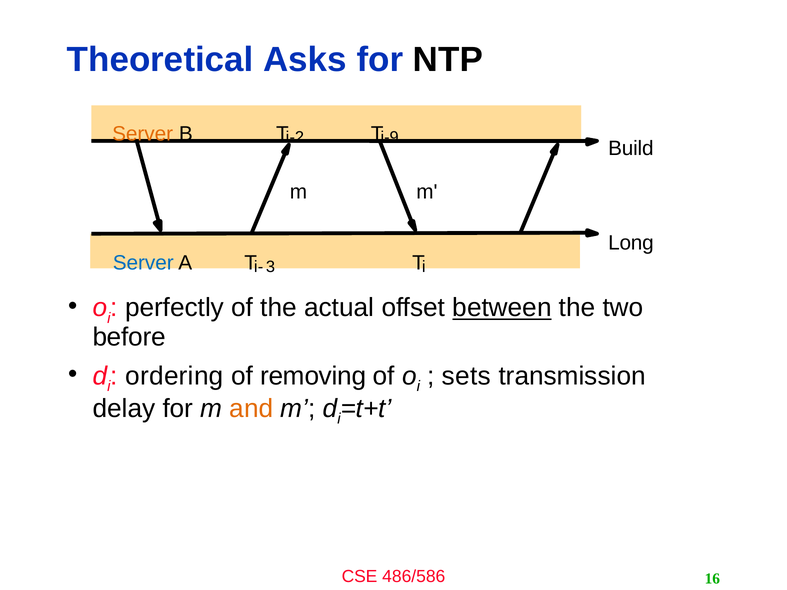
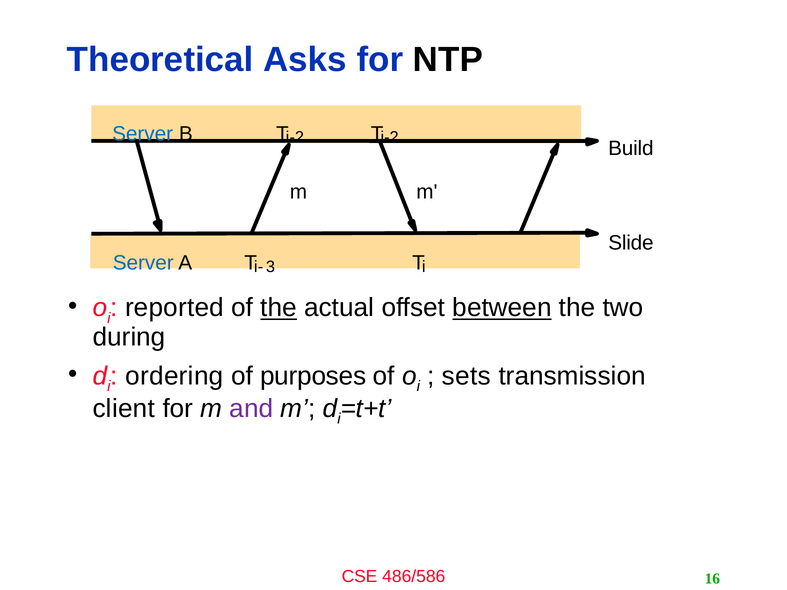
Server colour: orange -> blue (143, 134)
i-9: i-9 -> i-2 (390, 138)
Long: Long -> Slide (631, 243)
perfectly: perfectly -> reported (174, 308)
the underline: none -> present (279, 308)
before: before -> during (129, 337)
removing: removing -> purposes (313, 376)
delay: delay -> client (124, 409)
and colour: orange -> purple (251, 409)
